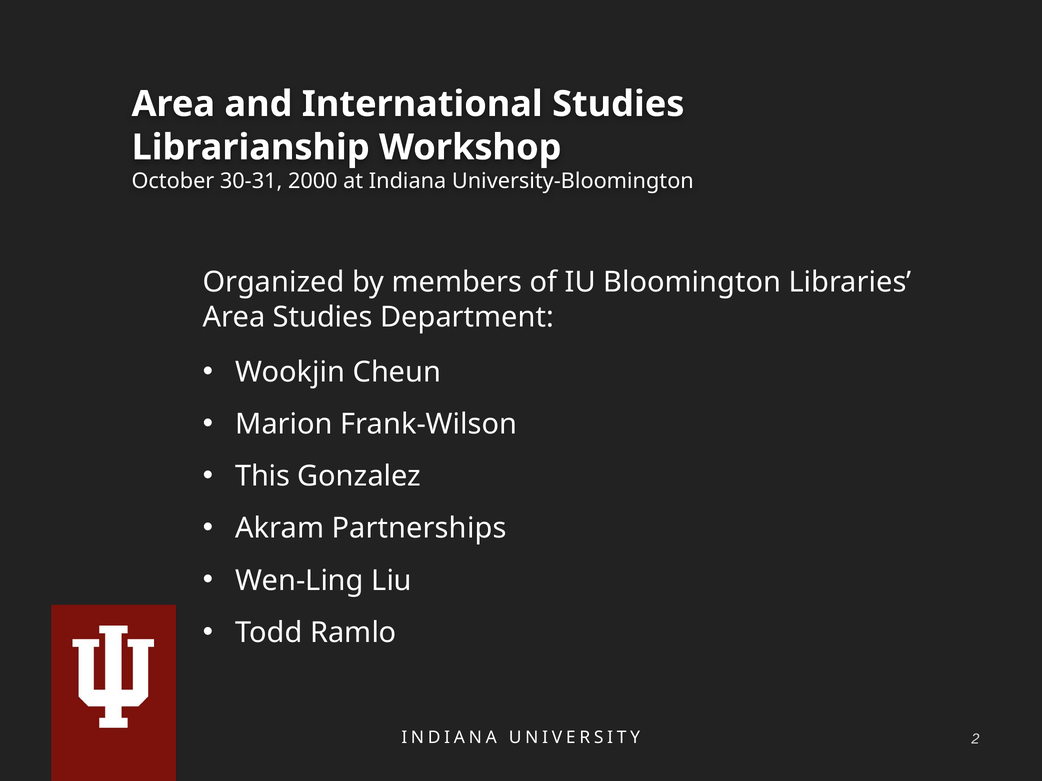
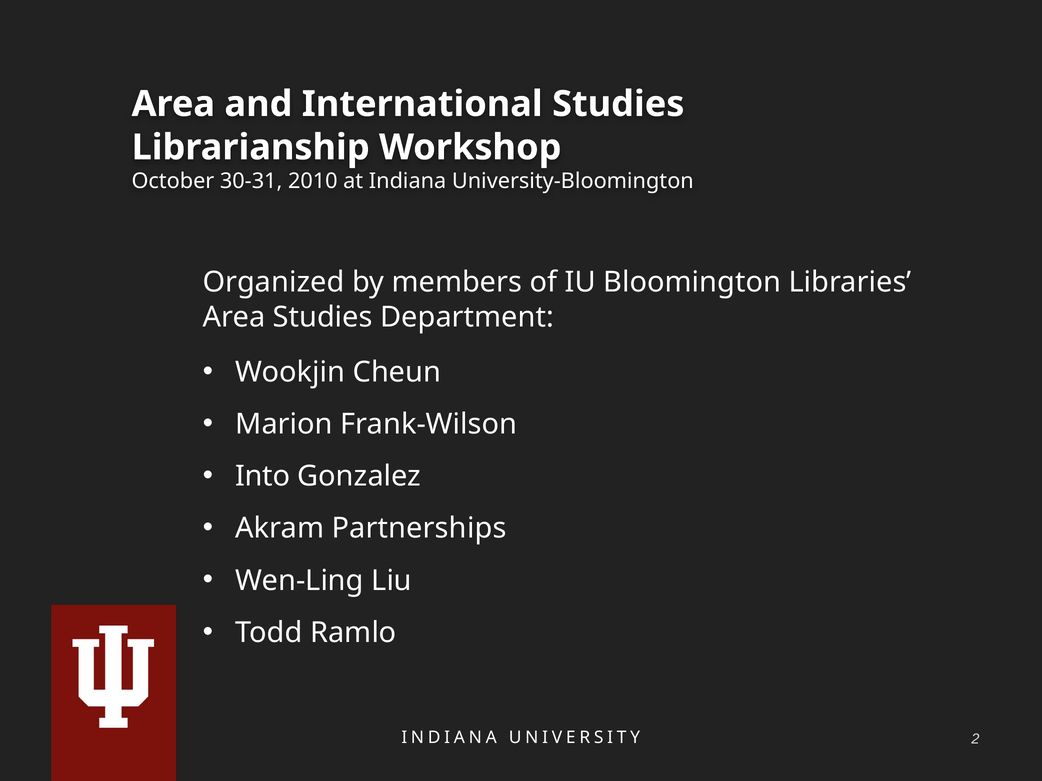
2000: 2000 -> 2010 (313, 181)
This: This -> Into (263, 477)
